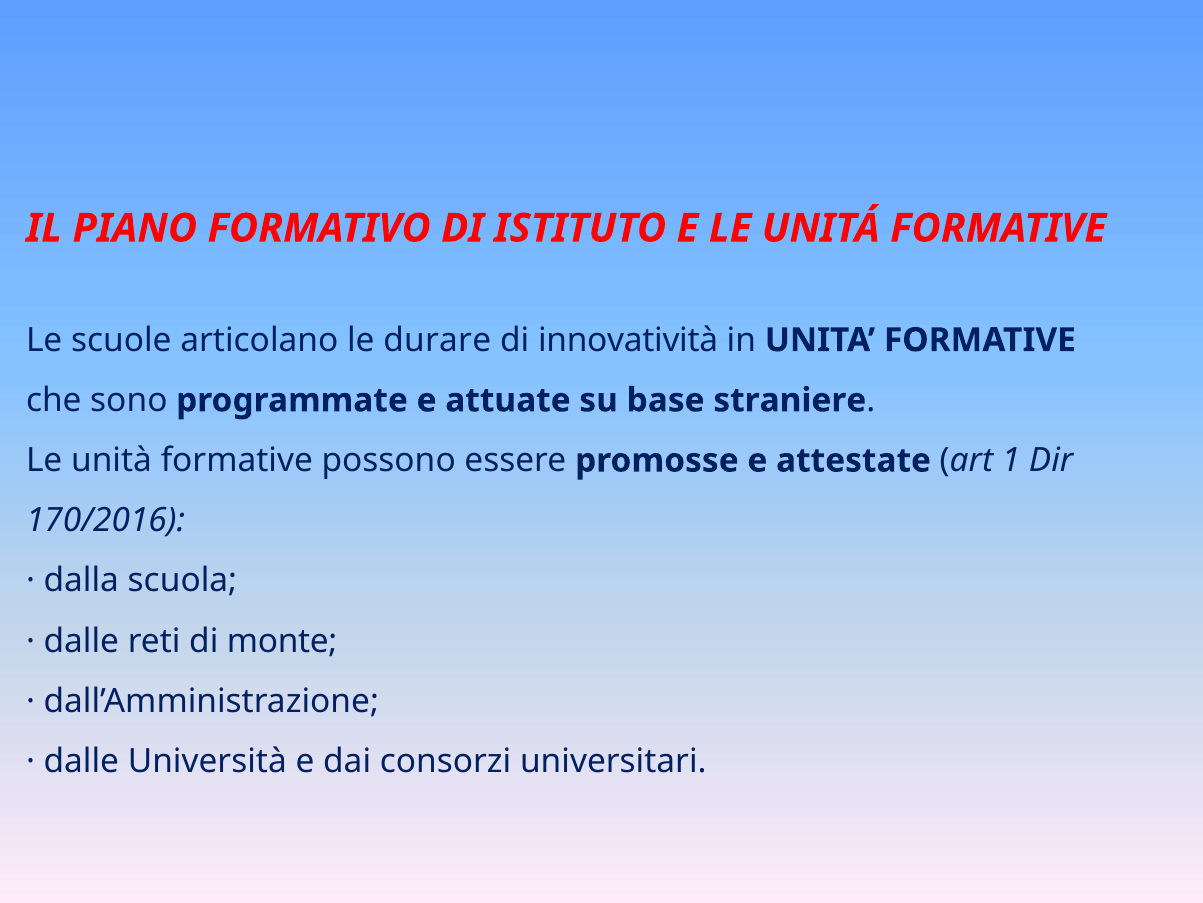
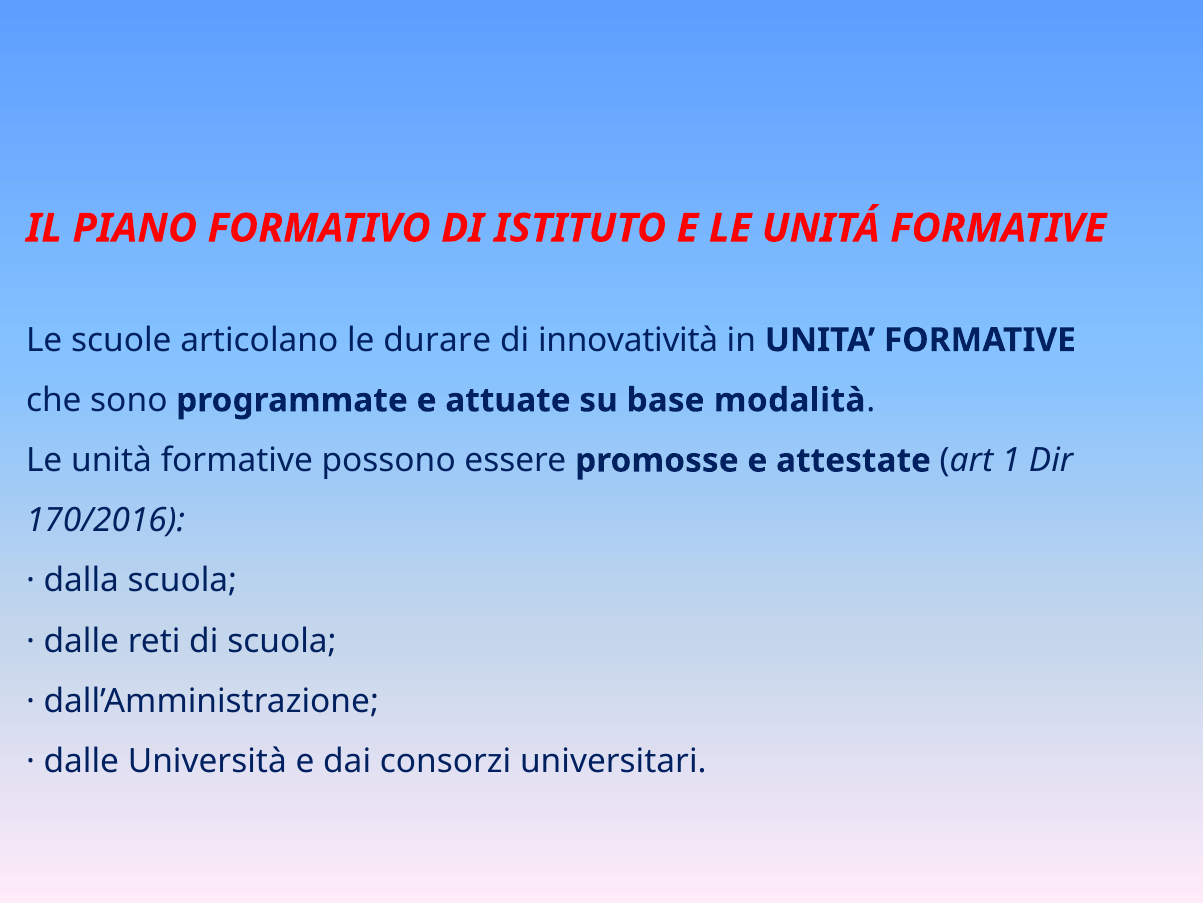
straniere: straniere -> modalità (790, 400)
di monte: monte -> scuola (282, 641)
